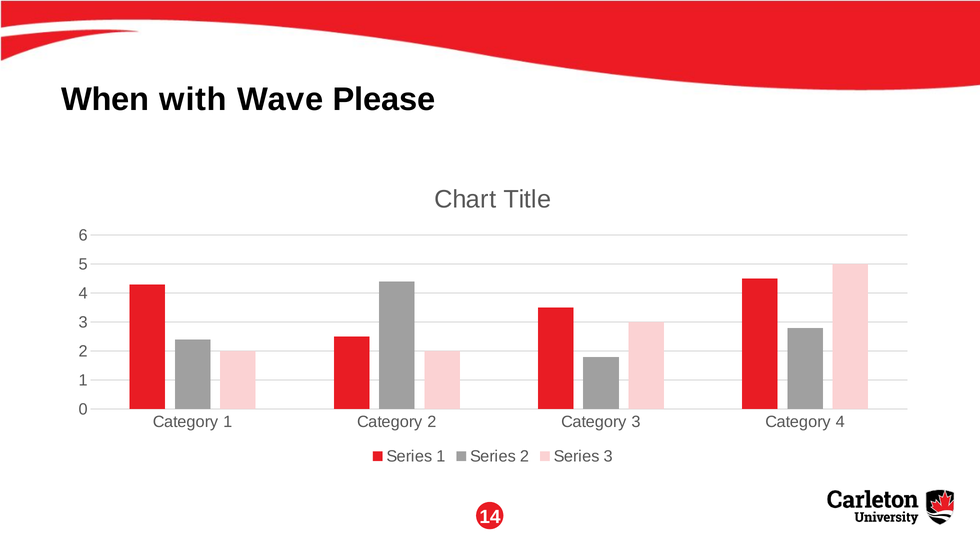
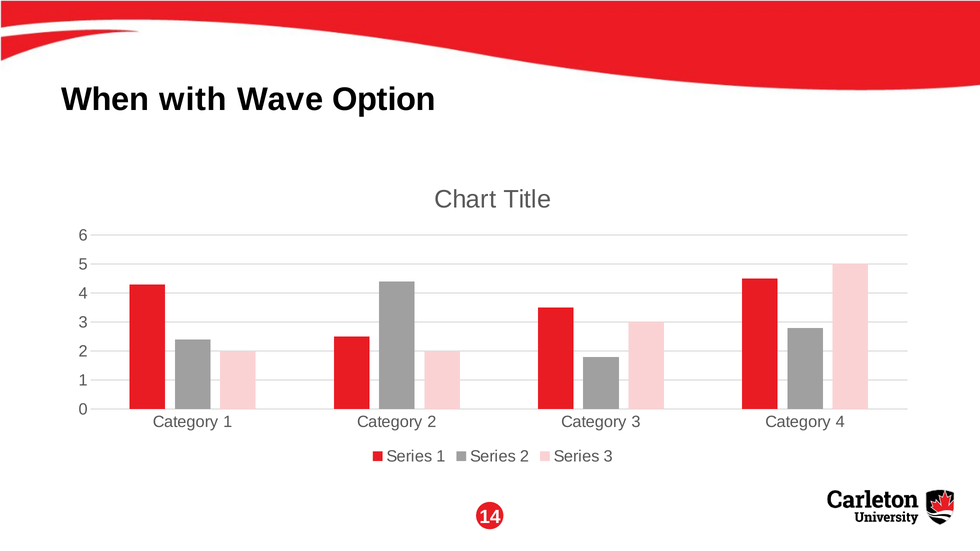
Please: Please -> Option (384, 100)
